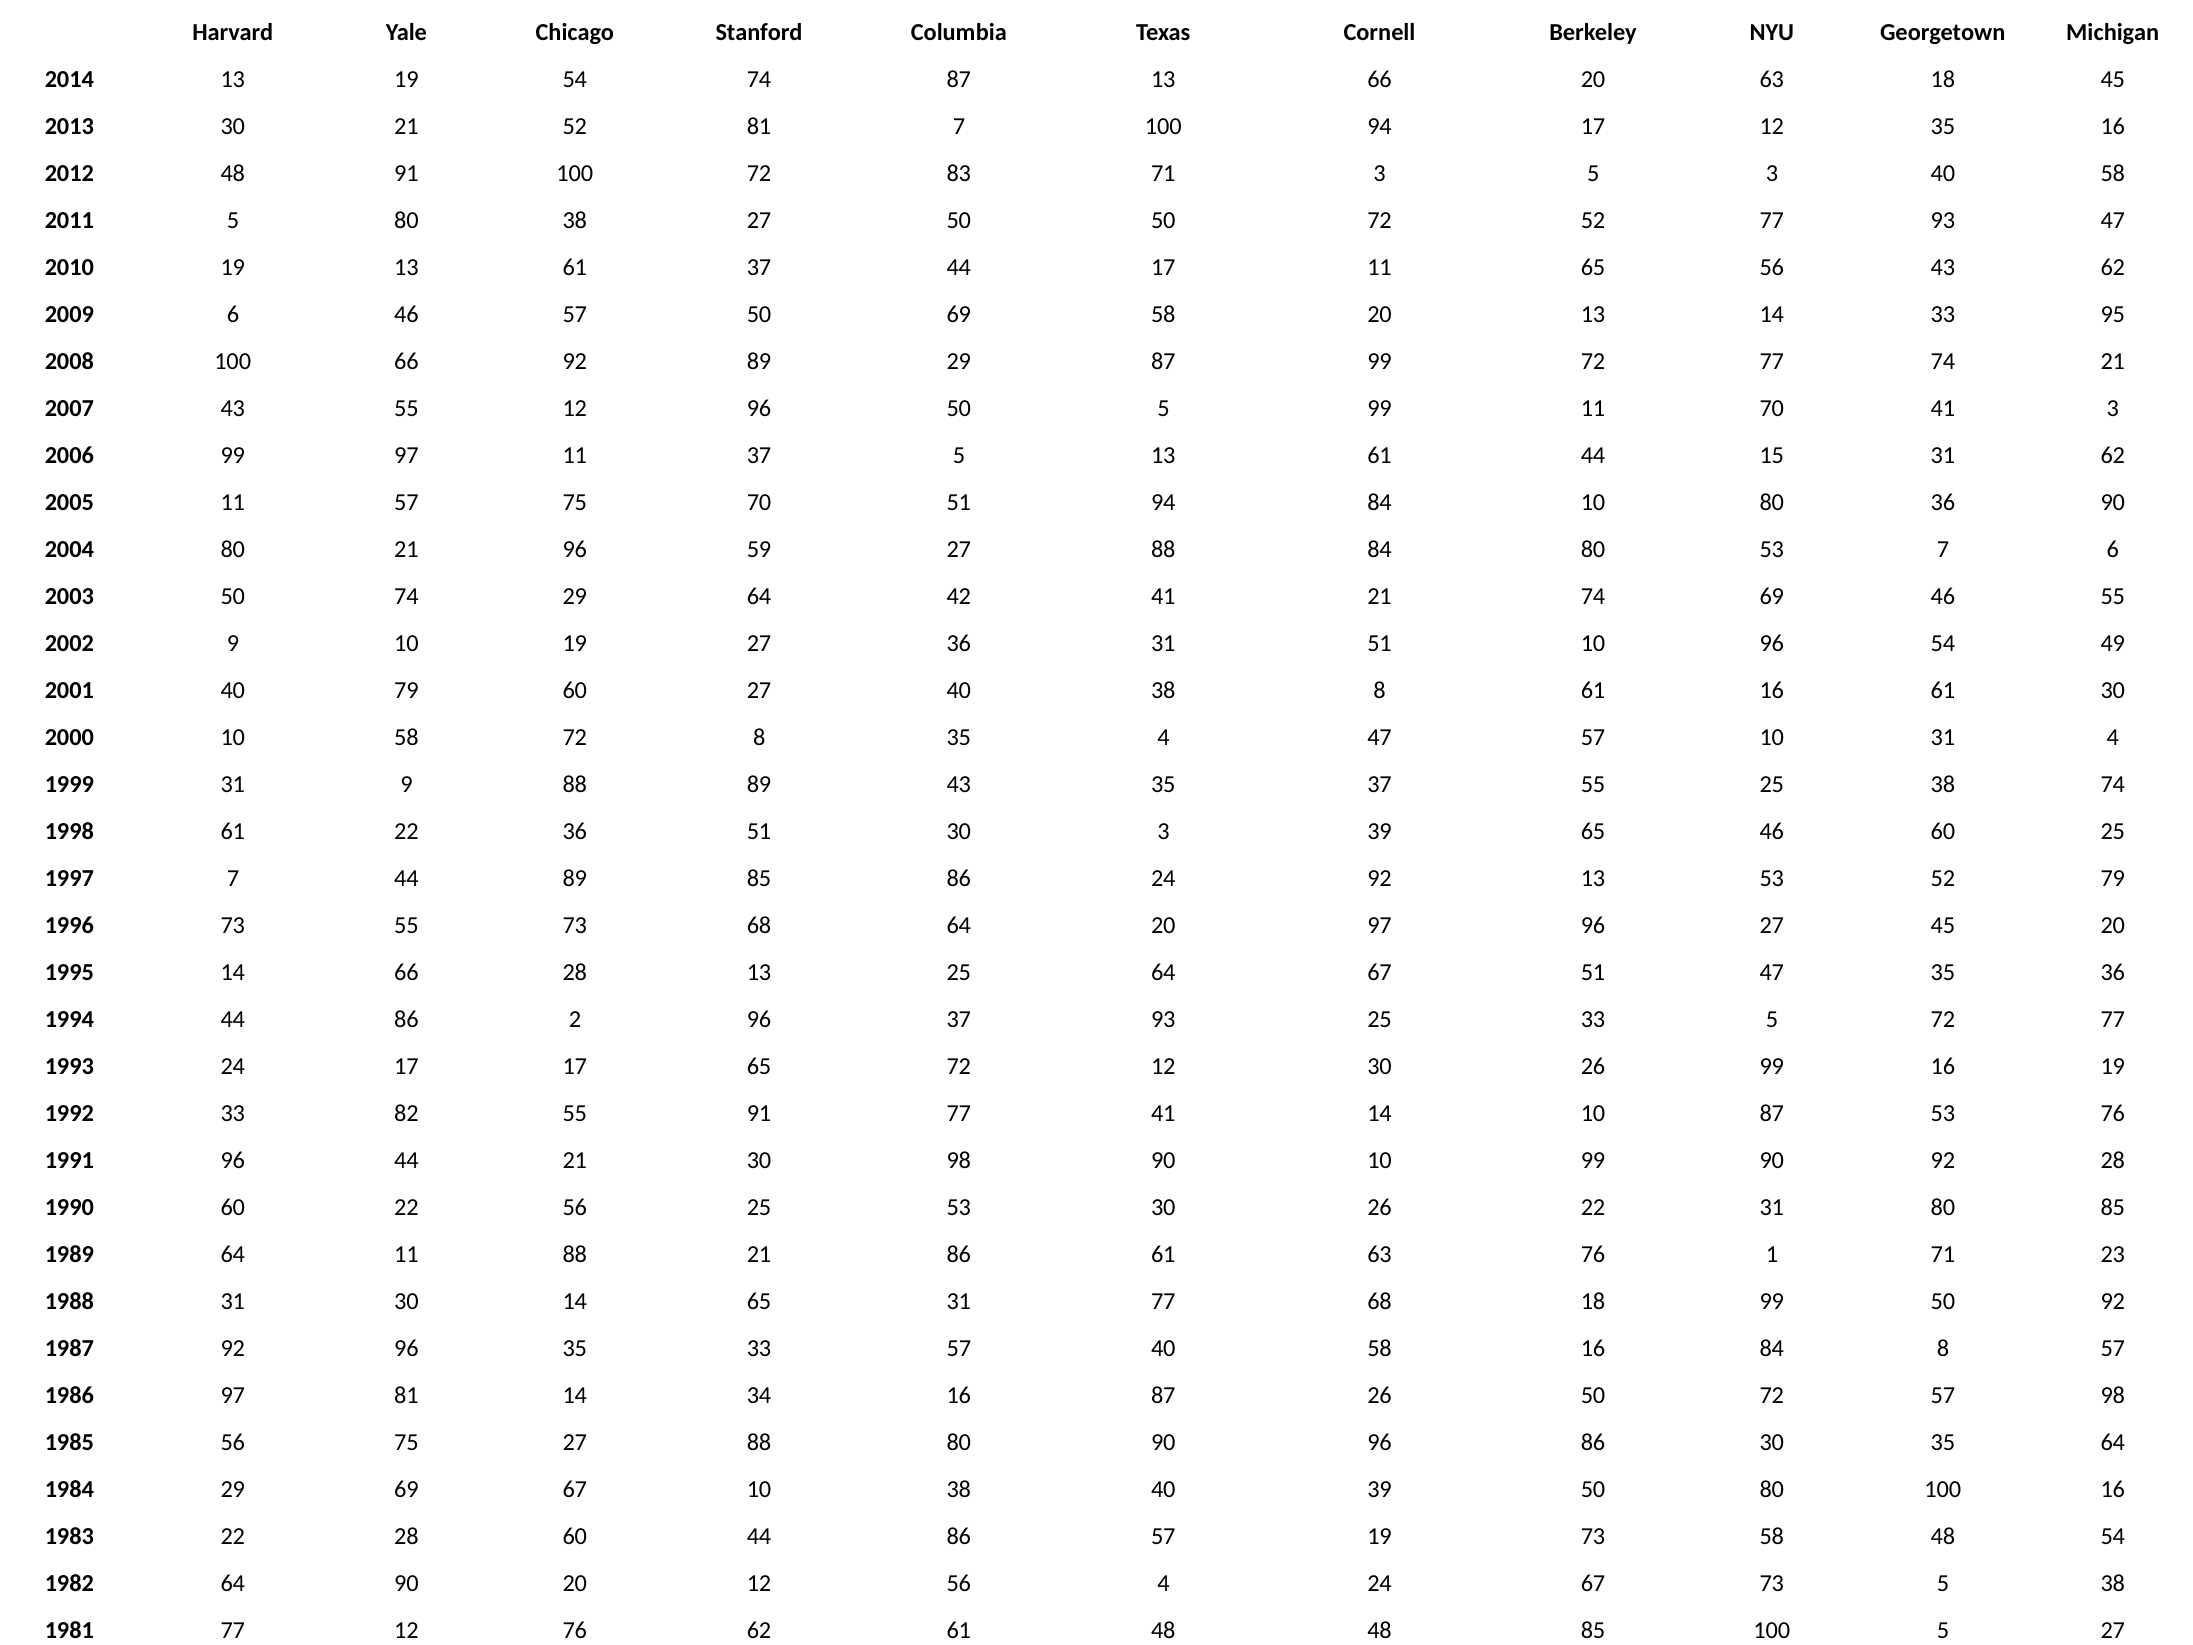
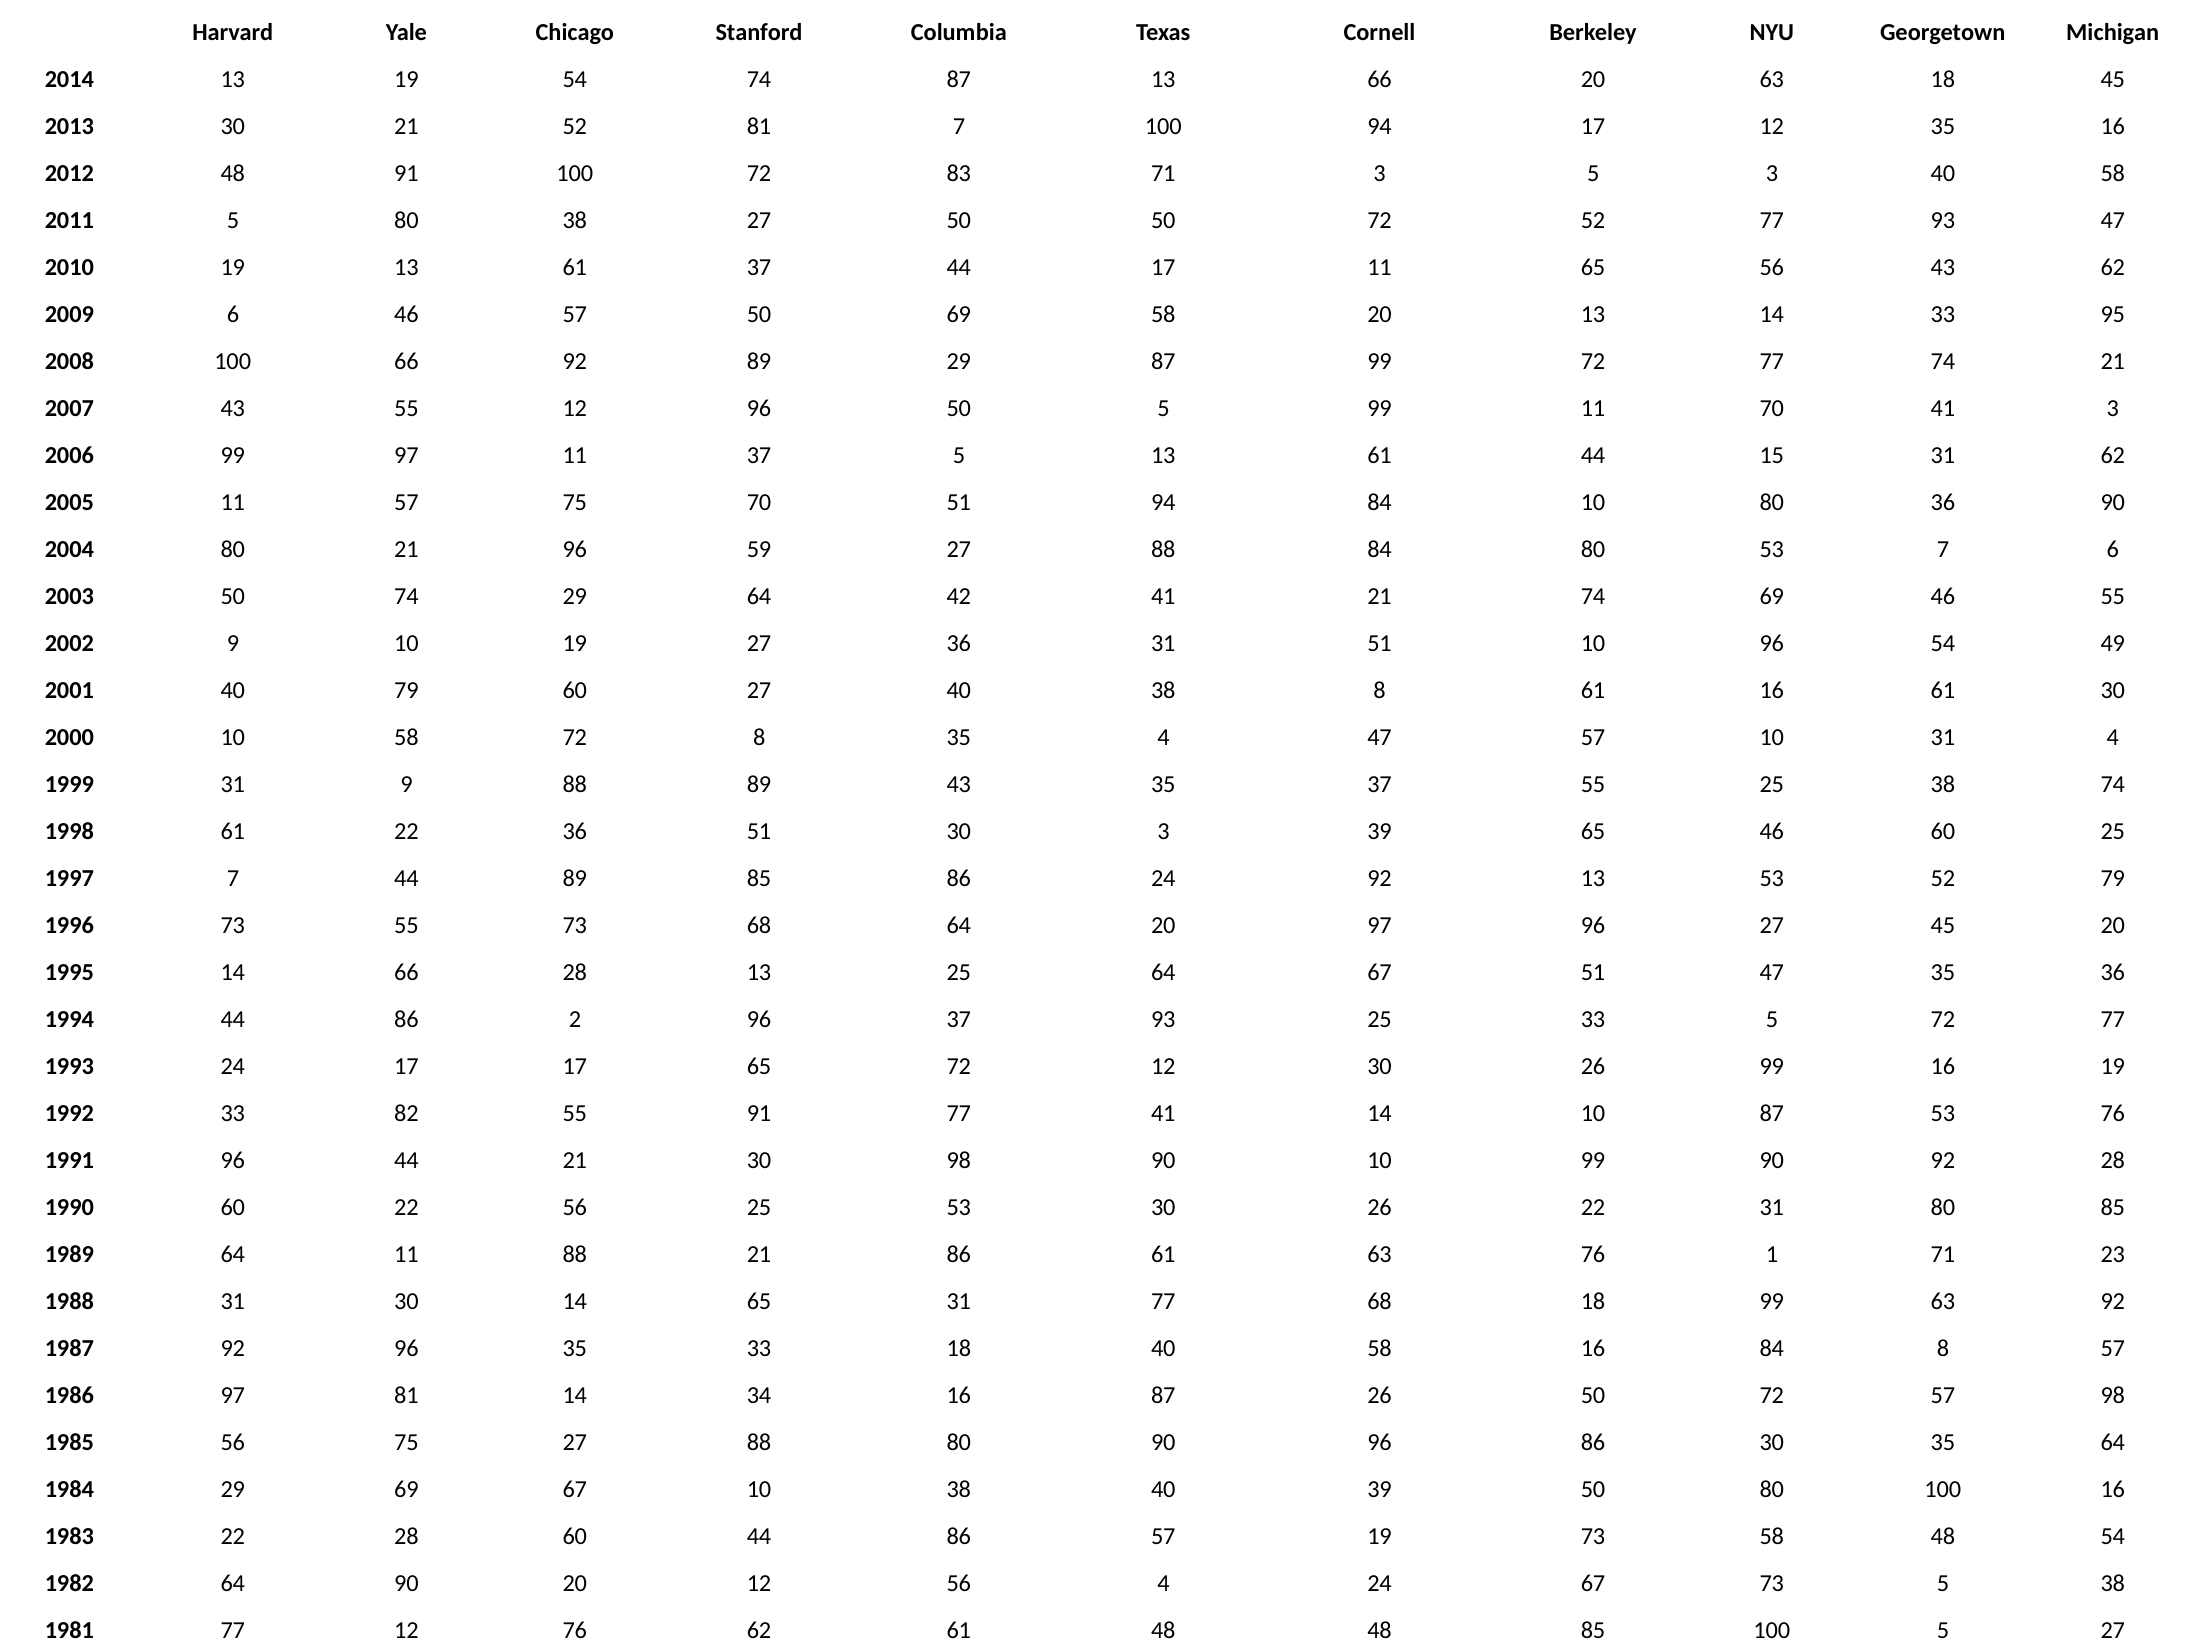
99 50: 50 -> 63 (1943, 1301)
33 57: 57 -> 18 (959, 1348)
